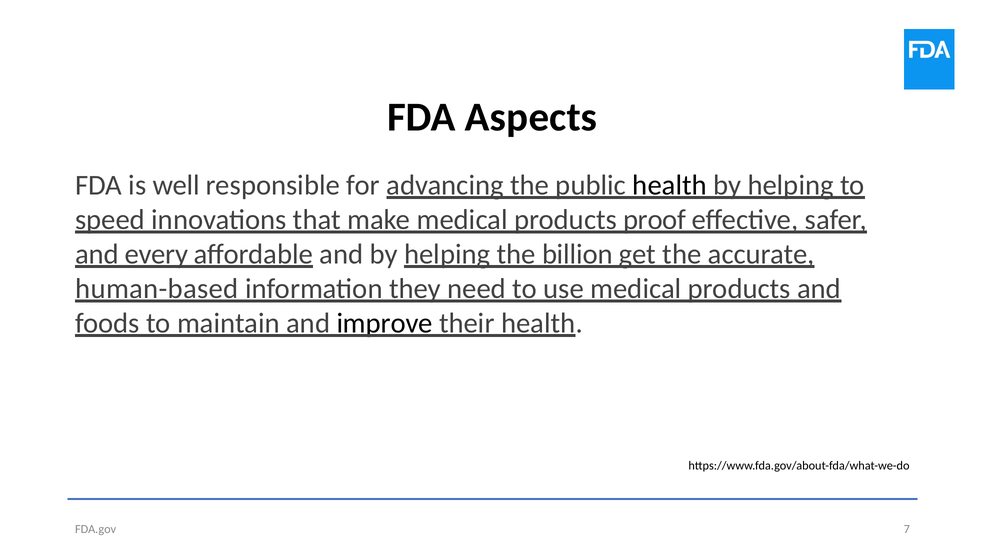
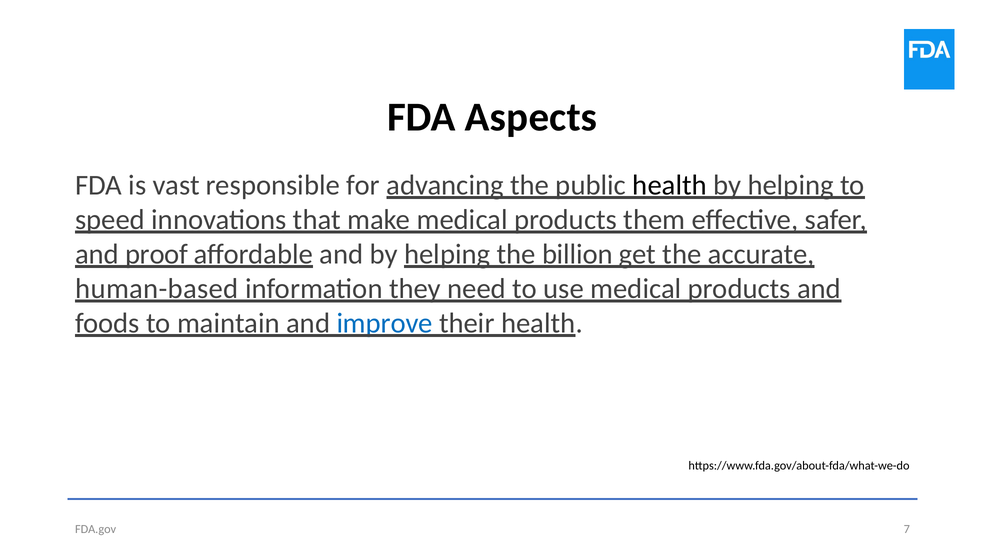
well: well -> vast (176, 185)
proof: proof -> them (654, 220)
every: every -> proof (157, 254)
improve colour: black -> blue (385, 323)
